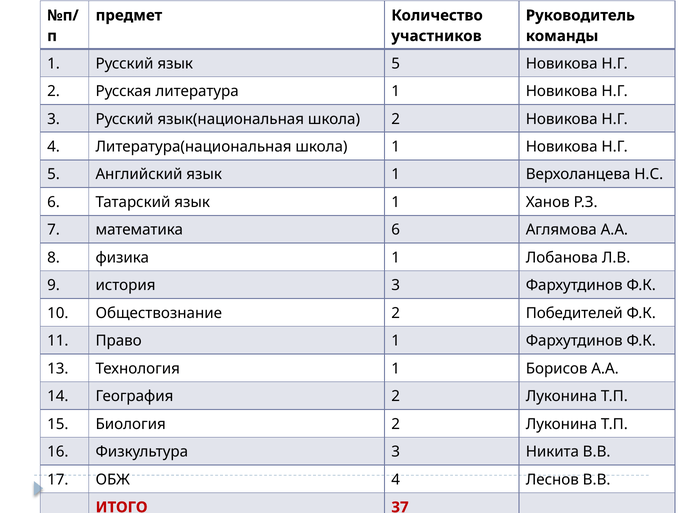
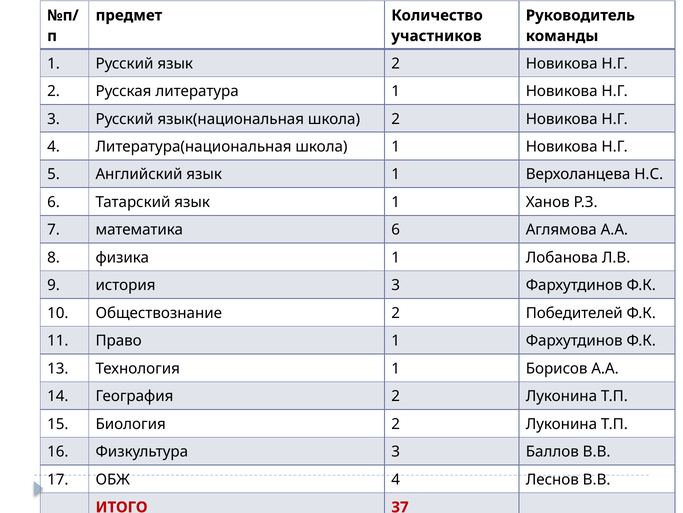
язык 5: 5 -> 2 (396, 63)
Никита: Никита -> Баллов (552, 451)
